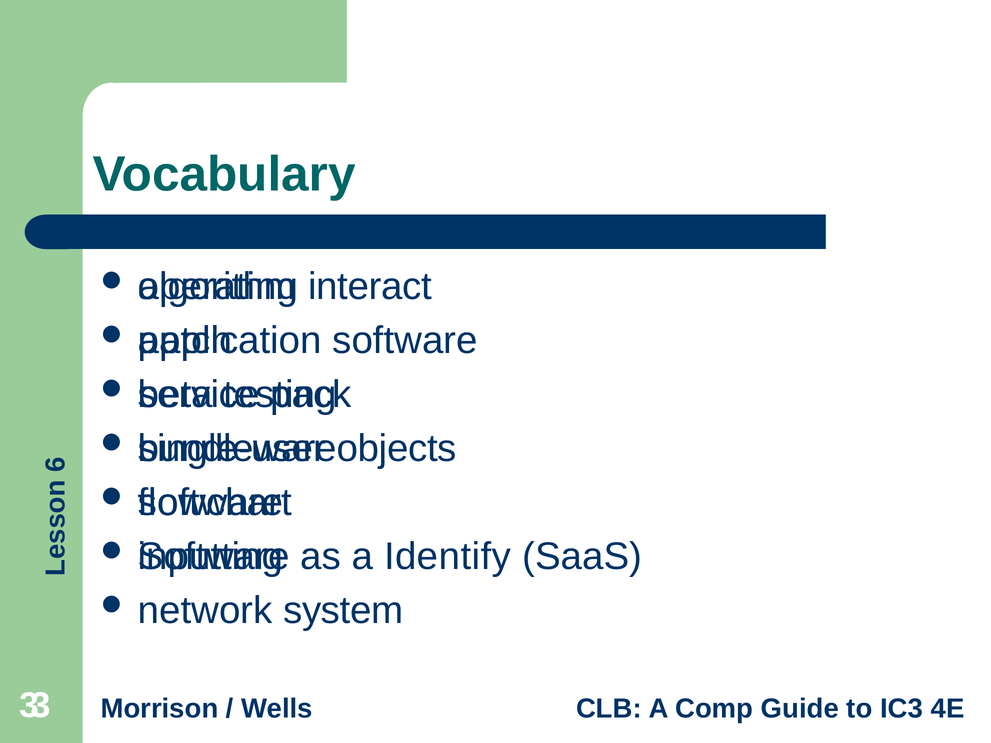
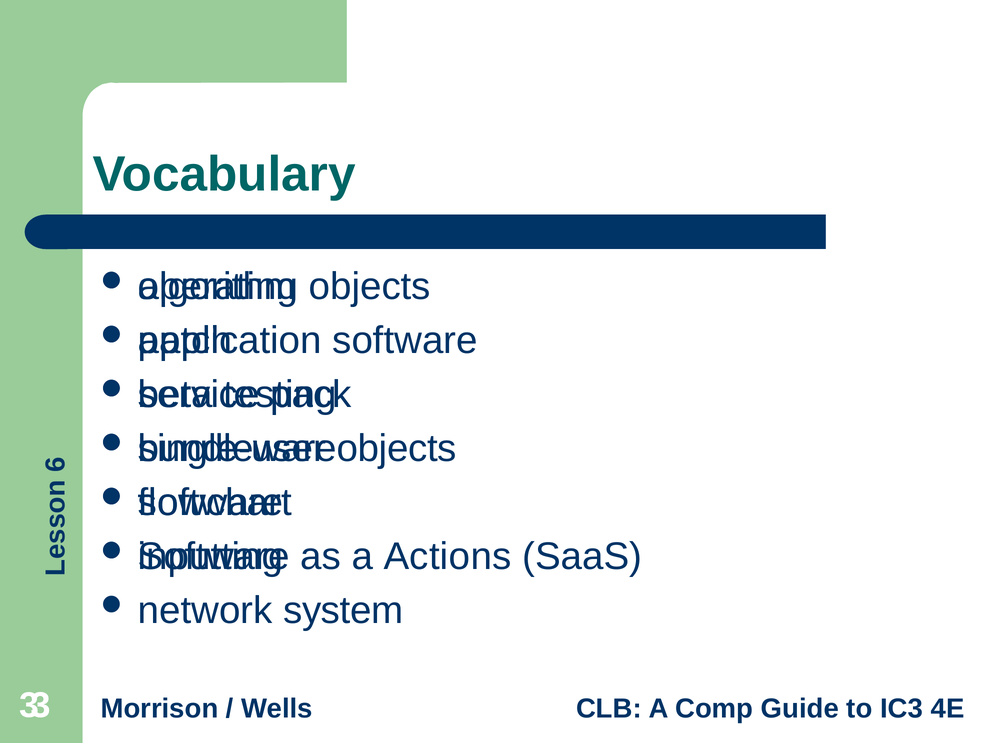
interact: interact -> objects (370, 287)
Identify: Identify -> Actions (448, 557)
